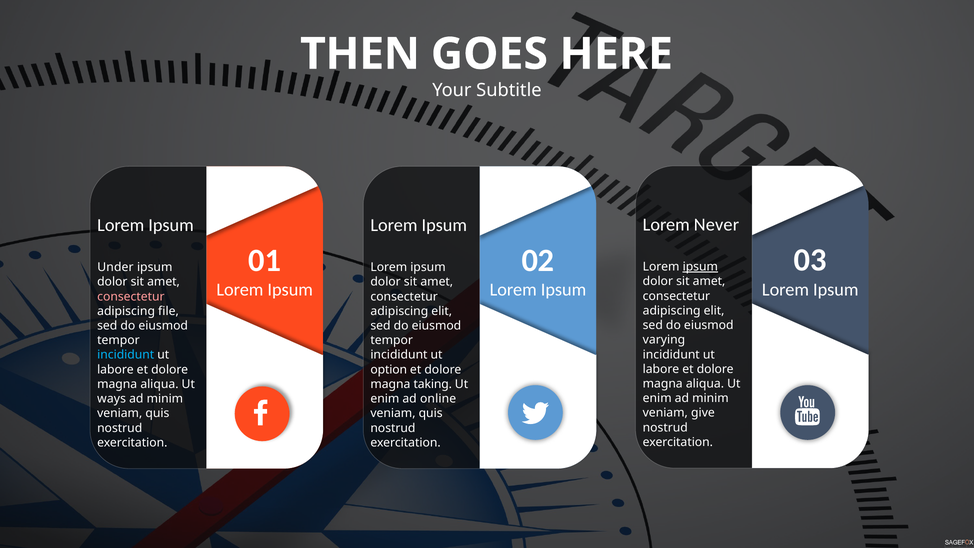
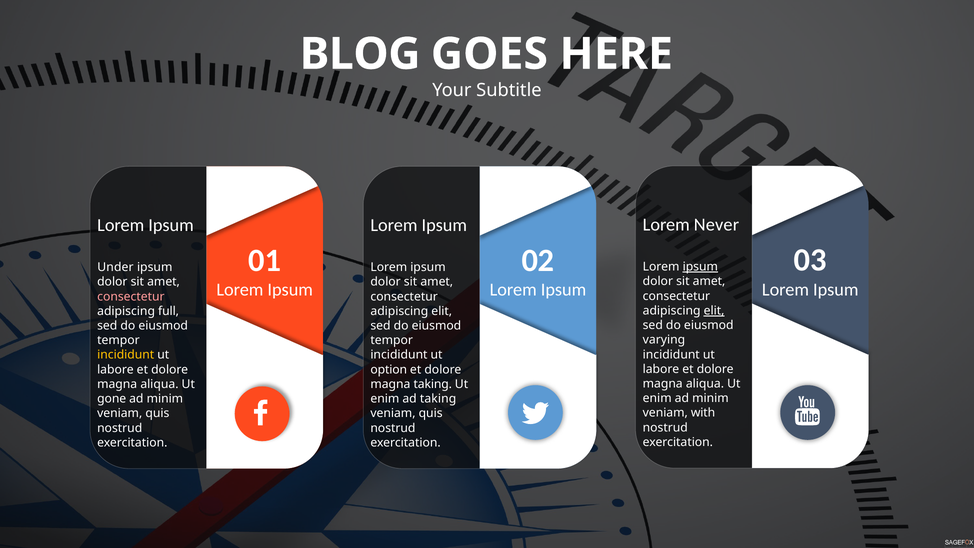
THEN: THEN -> BLOG (360, 54)
elit underline: none -> present (714, 311)
file: file -> full (169, 311)
incididunt colour: light blue -> yellow (126, 355)
ways: ways -> gone (112, 399)
ad online: online -> taking (438, 399)
give: give -> with (703, 413)
